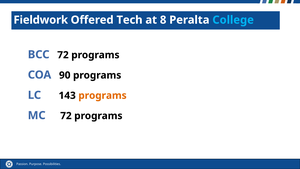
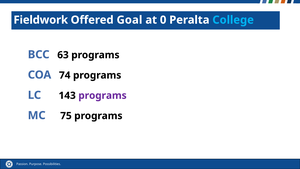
Tech: Tech -> Goal (129, 20)
8: 8 -> 0 (163, 20)
BCC 72: 72 -> 63 (63, 55)
90: 90 -> 74 (65, 75)
programs colour: orange -> purple (103, 95)
MC 72: 72 -> 75 (66, 116)
